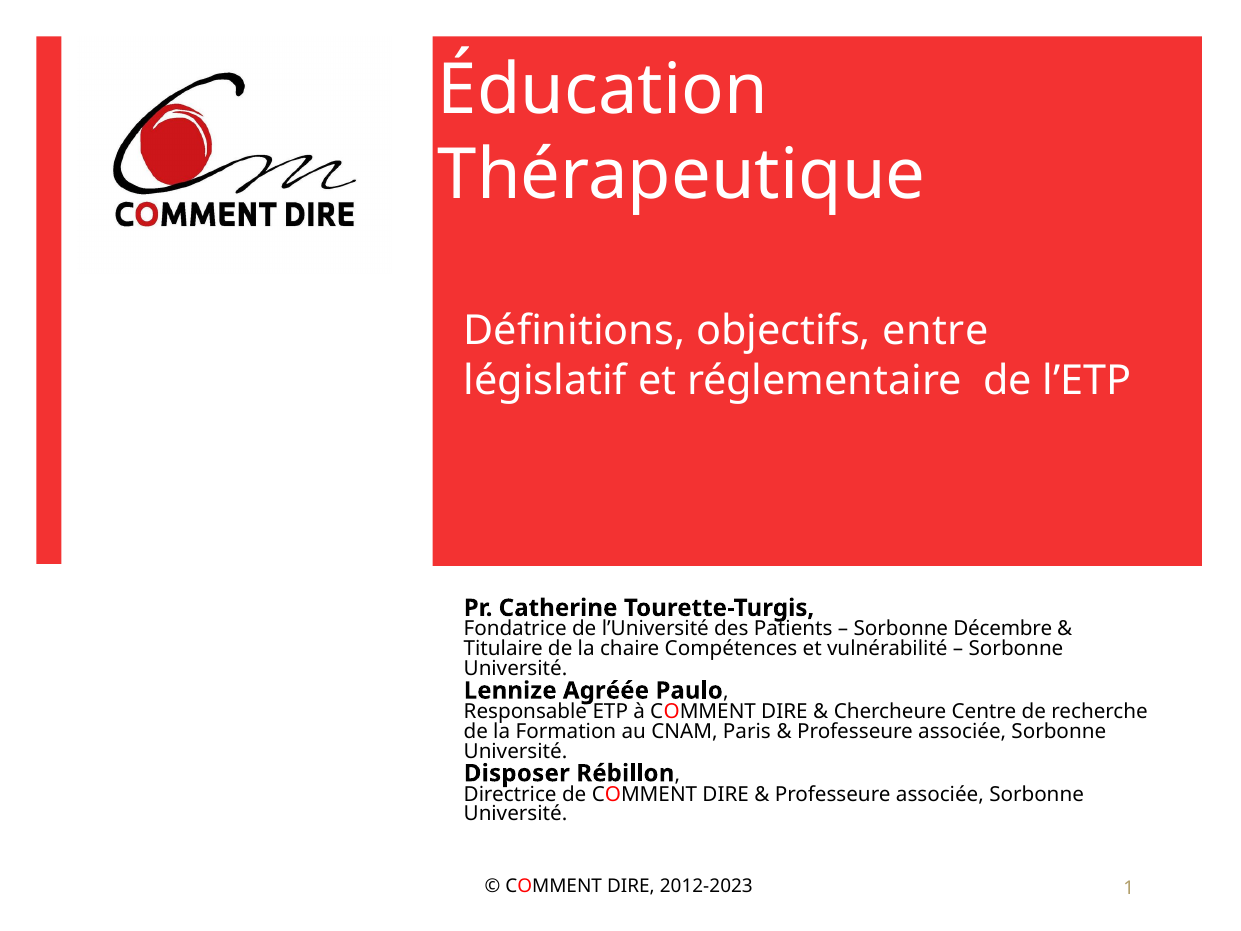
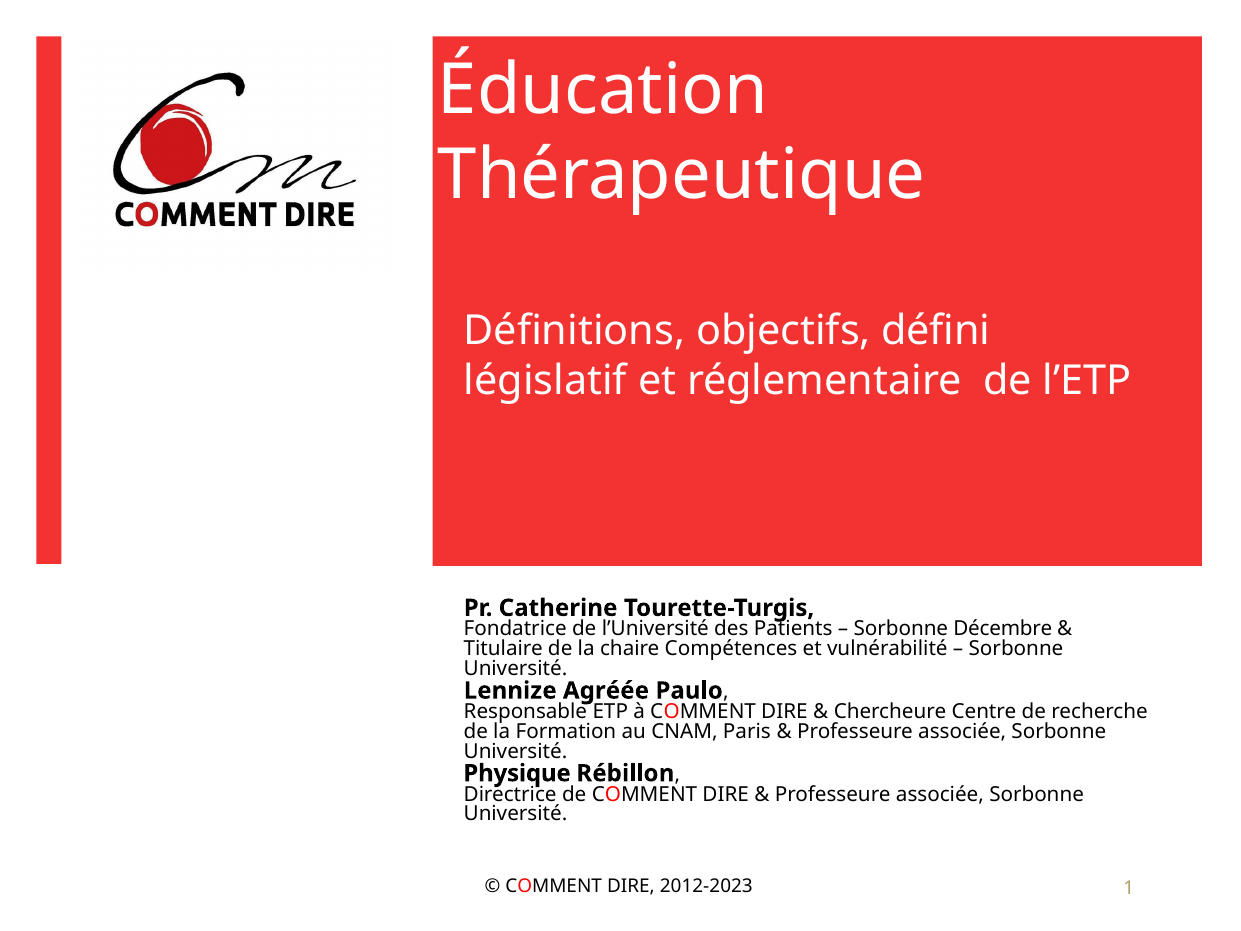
entre: entre -> défini (936, 331)
Disposer: Disposer -> Physique (517, 773)
